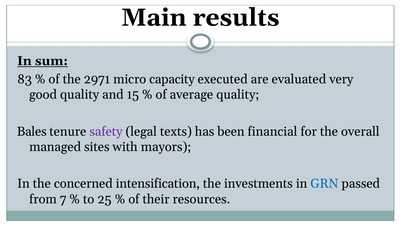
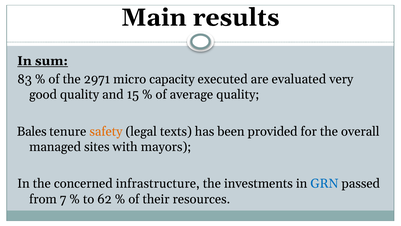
safety colour: purple -> orange (106, 131)
financial: financial -> provided (273, 131)
intensification: intensification -> infrastructure (158, 183)
25: 25 -> 62 (105, 199)
